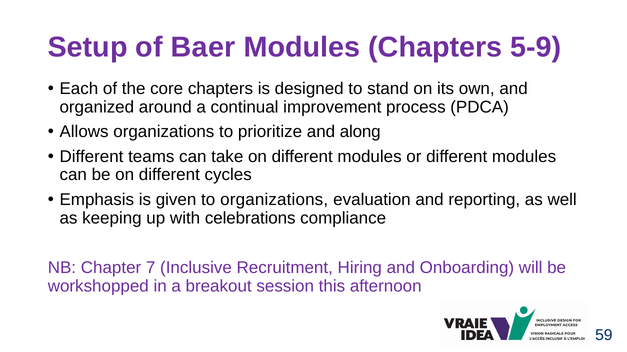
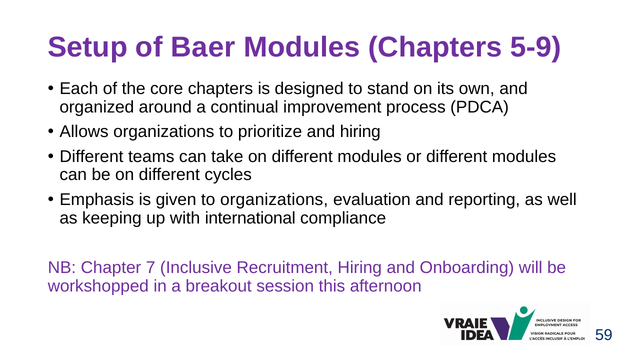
and along: along -> hiring (360, 132)
celebrations: celebrations -> international (250, 218)
